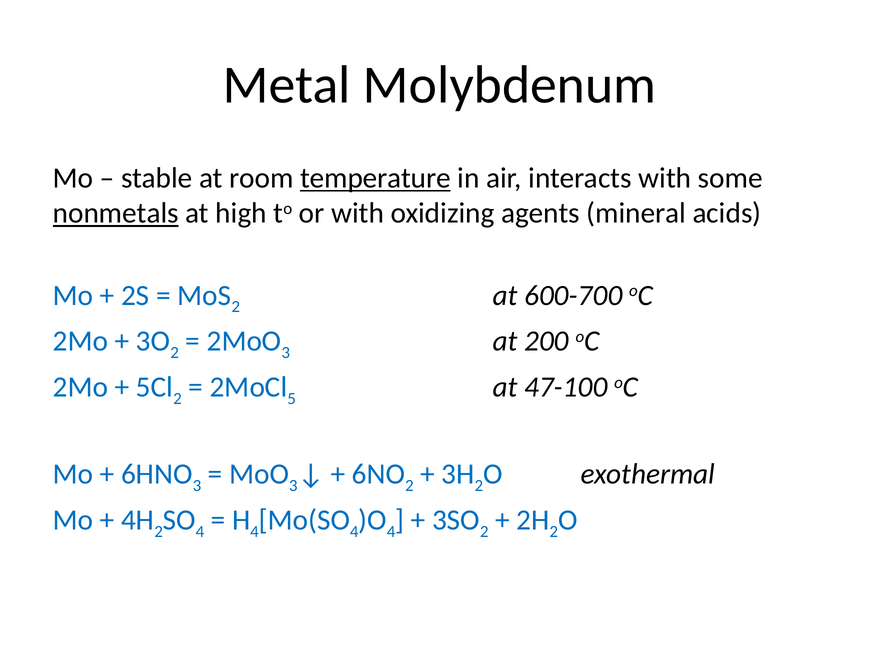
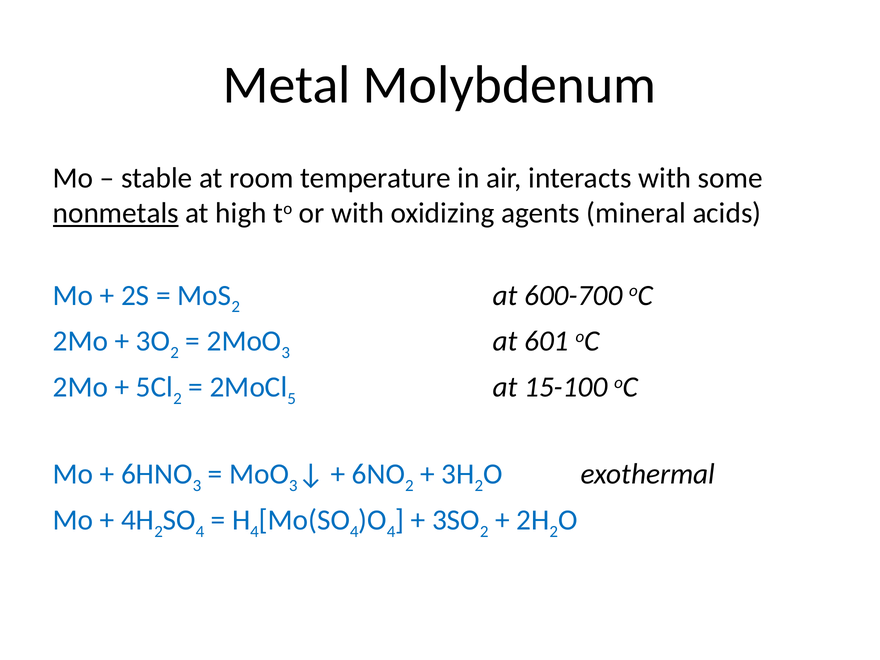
temperature underline: present -> none (375, 178)
200: 200 -> 601 (547, 341)
47-100: 47-100 -> 15-100 (566, 387)
